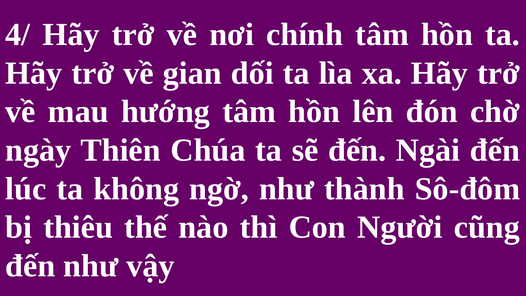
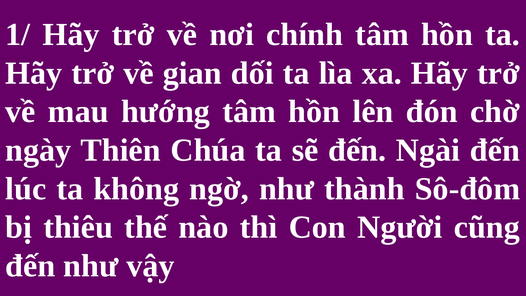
4/: 4/ -> 1/ (18, 34)
